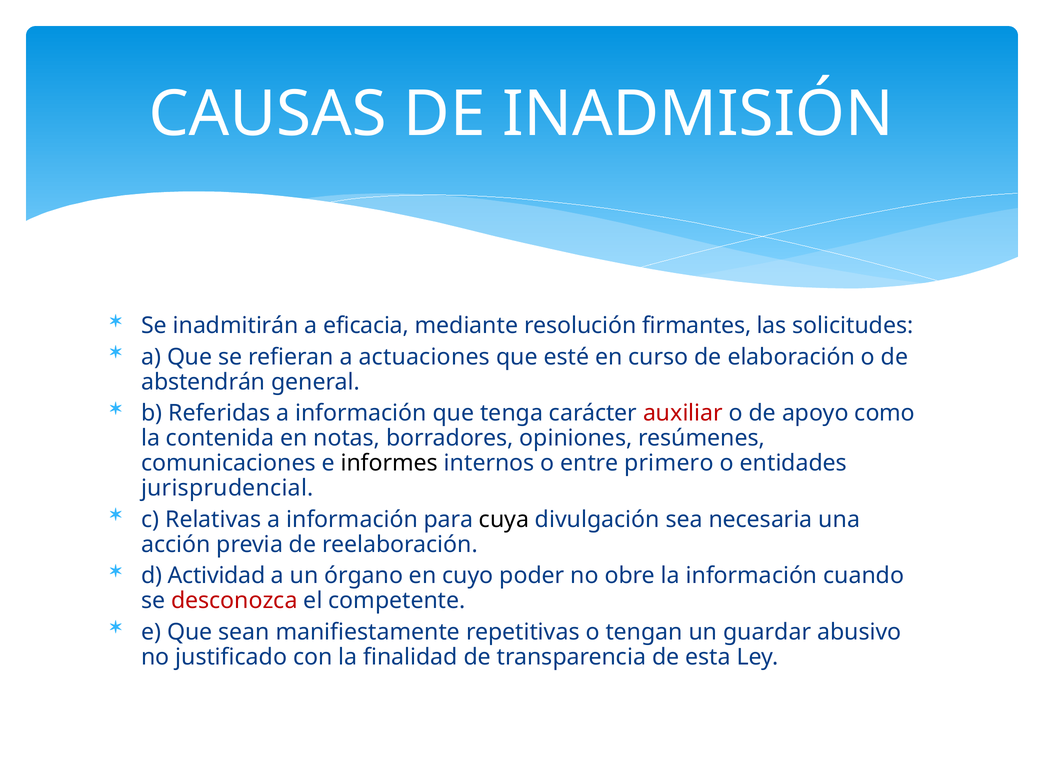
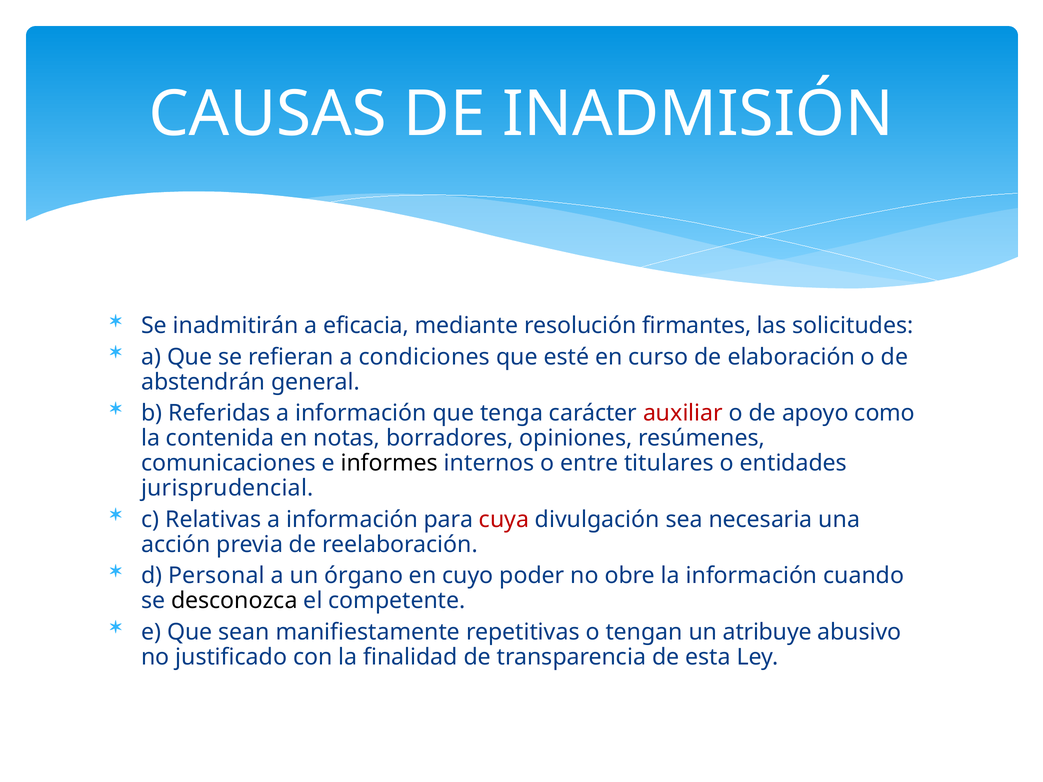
actuaciones: actuaciones -> condiciones (424, 357)
primero: primero -> titulares (669, 463)
cuya colour: black -> red (504, 520)
Actividad: Actividad -> Personal (216, 576)
desconozca colour: red -> black (234, 601)
guardar: guardar -> atribuye (767, 632)
